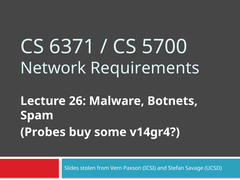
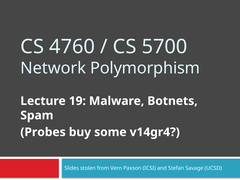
6371: 6371 -> 4760 (72, 47)
Requirements: Requirements -> Polymorphism (145, 68)
26: 26 -> 19 (77, 101)
